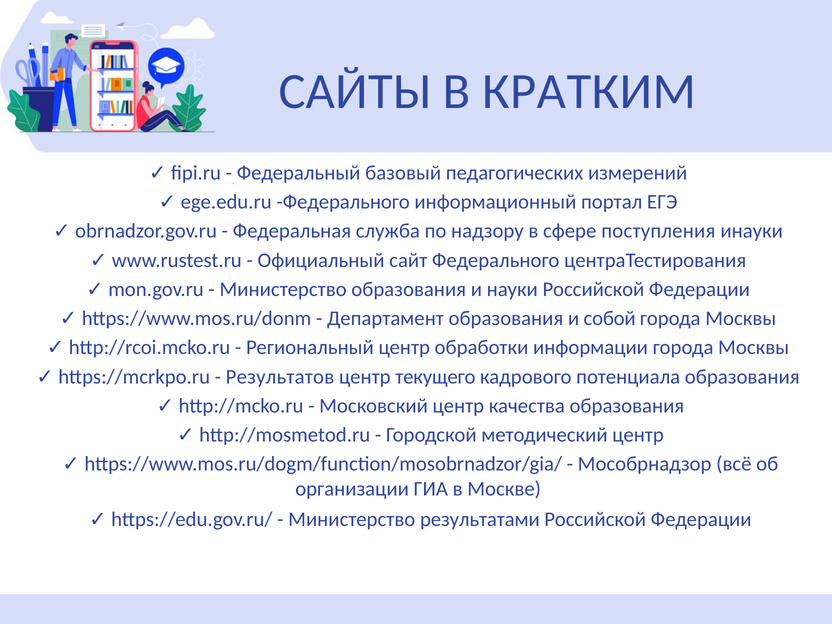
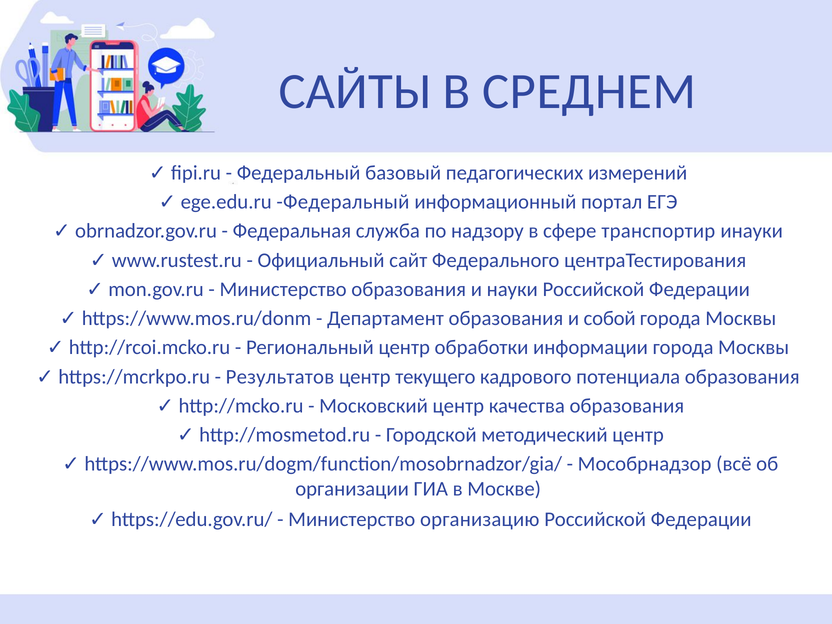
КРАТКИМ: КРАТКИМ -> СРЕДНЕМ (589, 91)
Федерального: Федерального -> Федеральный (343, 202)
поступления: поступления -> транспортир (658, 231)
результатами: результатами -> организацию (480, 519)
